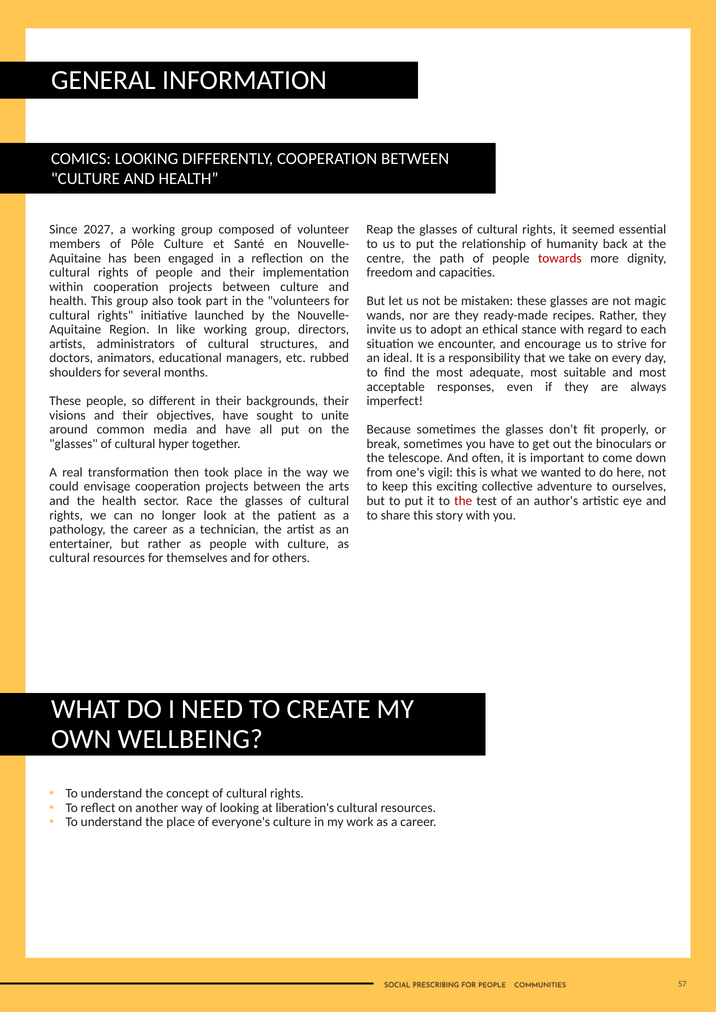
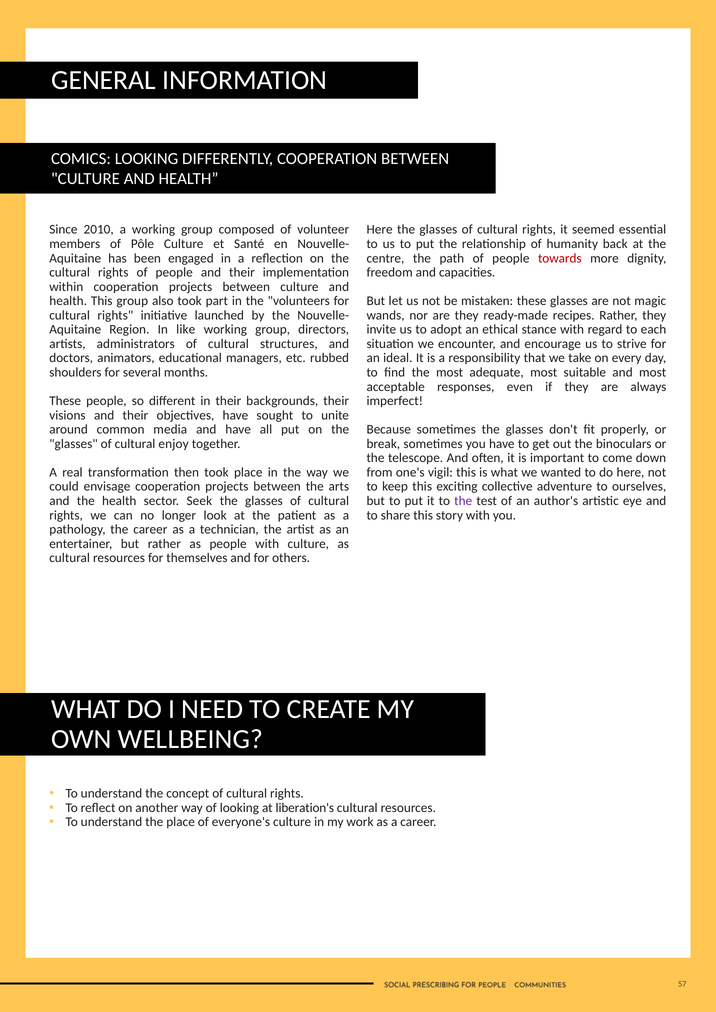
2027: 2027 -> 2010 (99, 230)
Reap: Reap -> Here (380, 230)
hyper: hyper -> enjoy (174, 444)
Race: Race -> Seek (199, 501)
the colour: red -> purple (463, 501)
